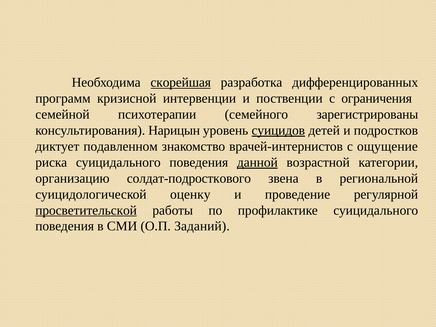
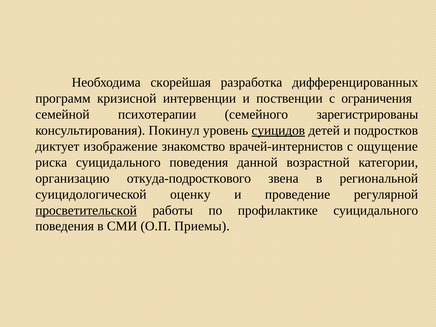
скорейшая underline: present -> none (181, 83)
Нарицын: Нарицын -> Покинул (174, 130)
подавленном: подавленном -> изображение (121, 146)
данной underline: present -> none (257, 162)
солдат-подросткового: солдат-подросткового -> откуда-подросткового (189, 178)
Заданий: Заданий -> Приемы (202, 226)
